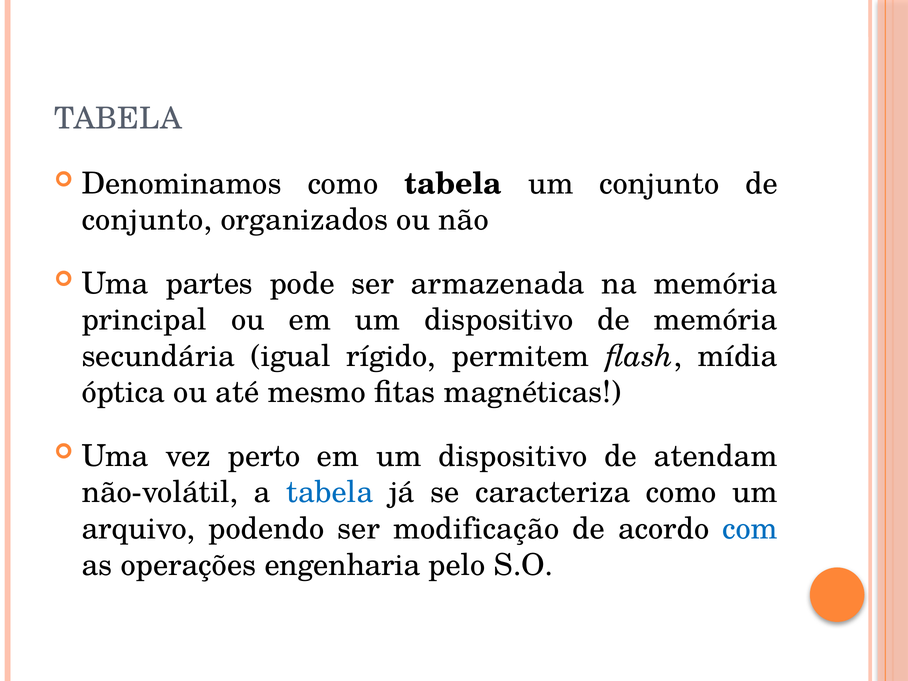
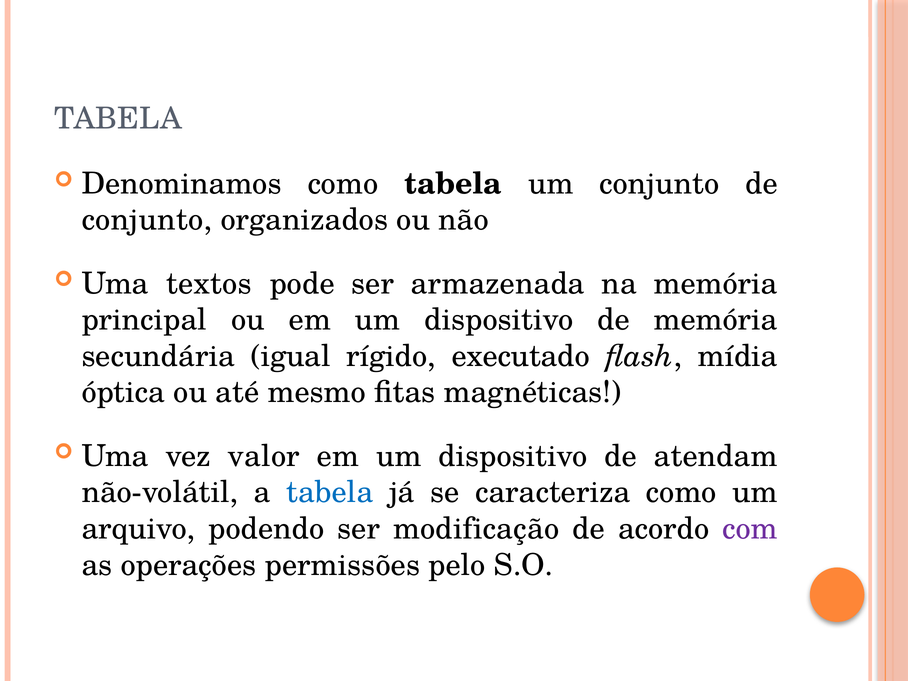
partes: partes -> textos (209, 284)
permitem: permitem -> executado (521, 356)
perto: perto -> valor (264, 456)
com colour: blue -> purple (750, 529)
engenharia: engenharia -> permissões (342, 565)
